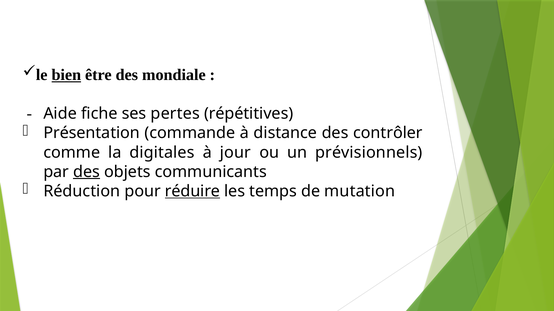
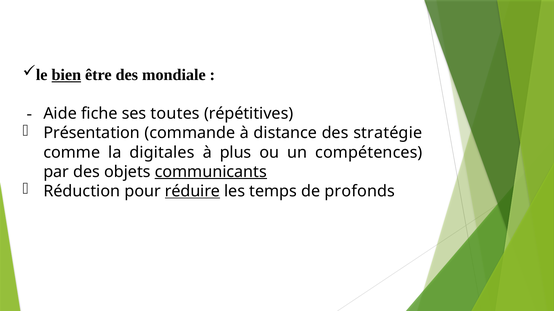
pertes: pertes -> toutes (175, 114)
contrôler: contrôler -> stratégie (388, 133)
jour: jour -> plus (236, 153)
prévisionnels: prévisionnels -> compétences (369, 153)
des underline: present -> none (87, 172)
communicants underline: none -> present (211, 172)
mutation: mutation -> profonds (360, 191)
